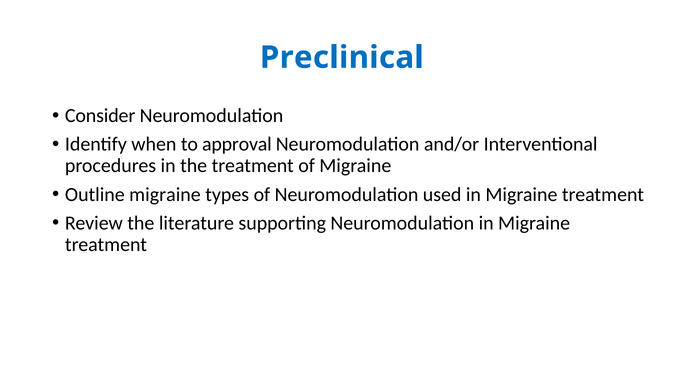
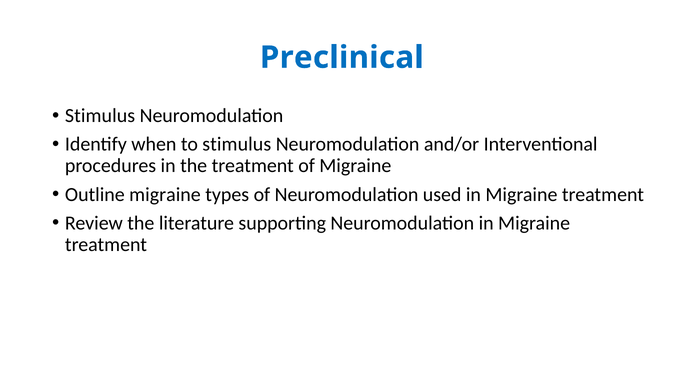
Consider: Consider -> Stimulus (100, 116)
to approval: approval -> stimulus (237, 144)
